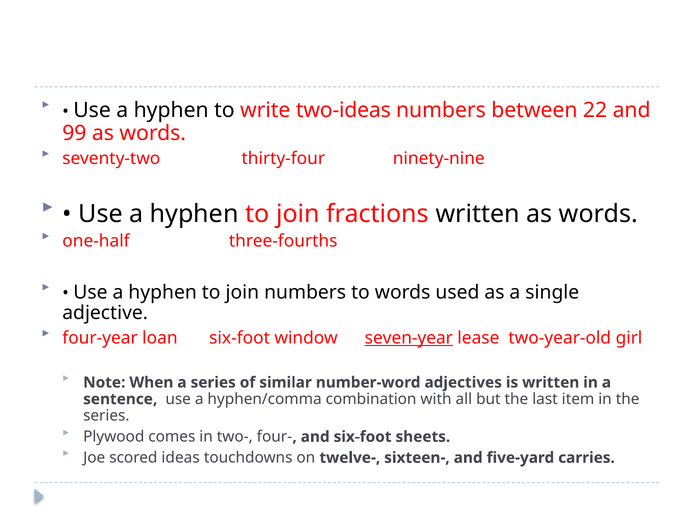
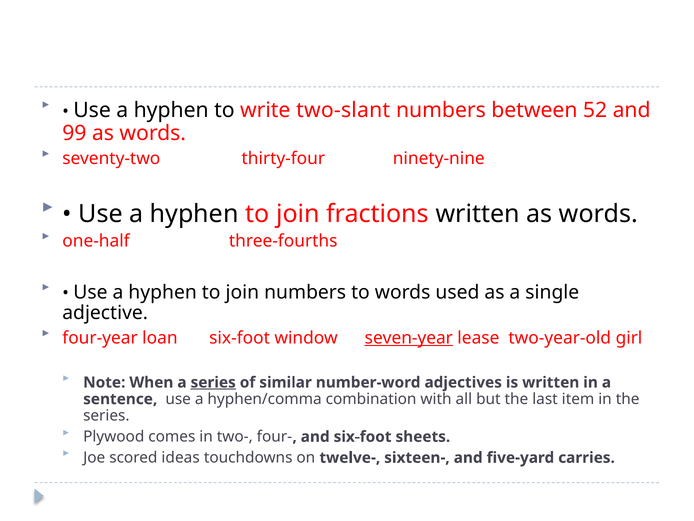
two-ideas: two-ideas -> two-slant (343, 110)
22: 22 -> 52 (595, 110)
series underline: none -> present (213, 382)
